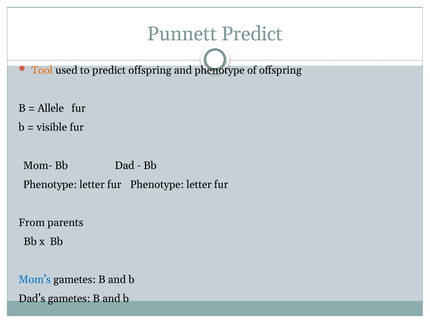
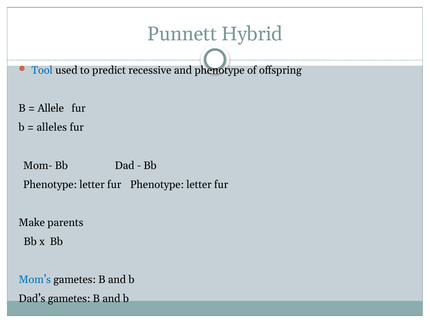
Punnett Predict: Predict -> Hybrid (252, 34)
Tool colour: orange -> blue (42, 70)
predict offspring: offspring -> recessive (150, 70)
visible: visible -> alleles (52, 127)
From: From -> Make (32, 222)
